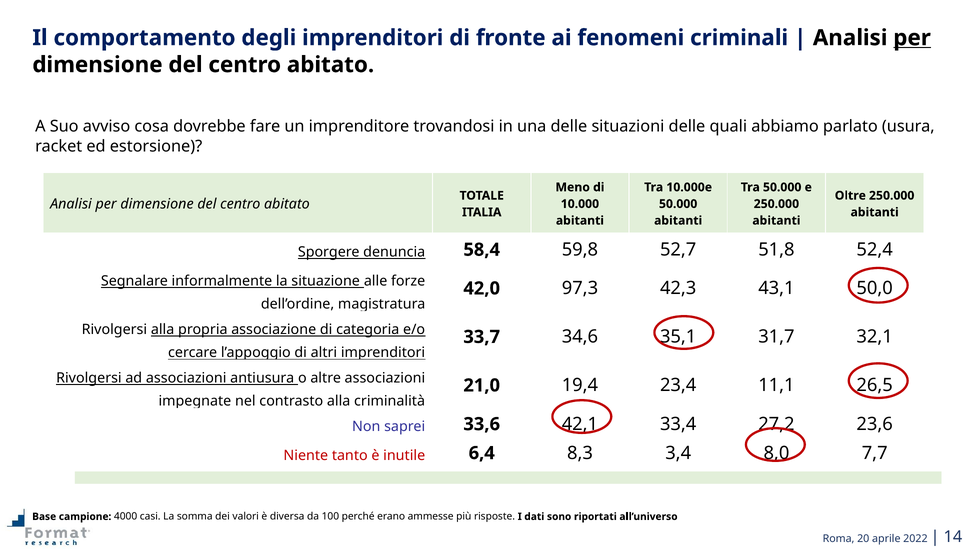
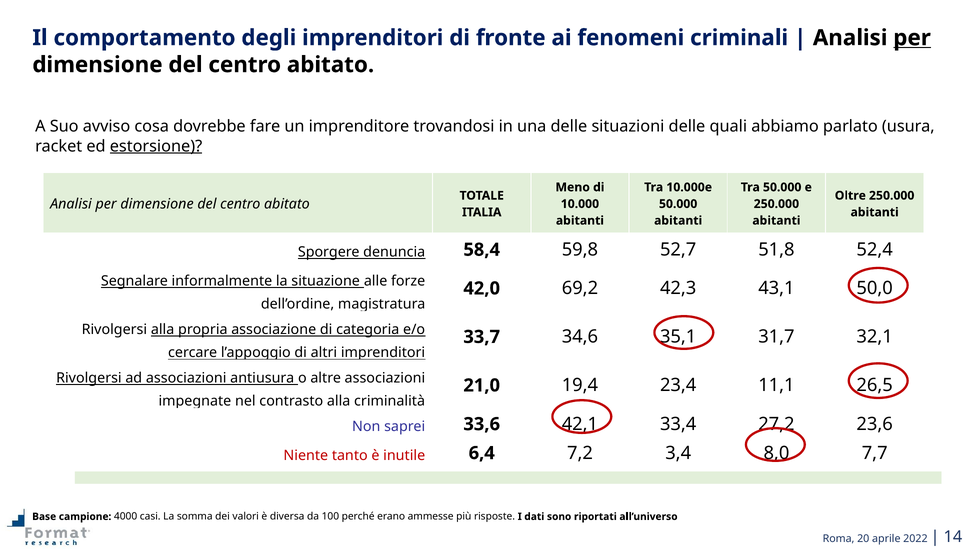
estorsione underline: none -> present (156, 146)
97,3: 97,3 -> 69,2 (580, 288)
8,3: 8,3 -> 7,2 (580, 453)
